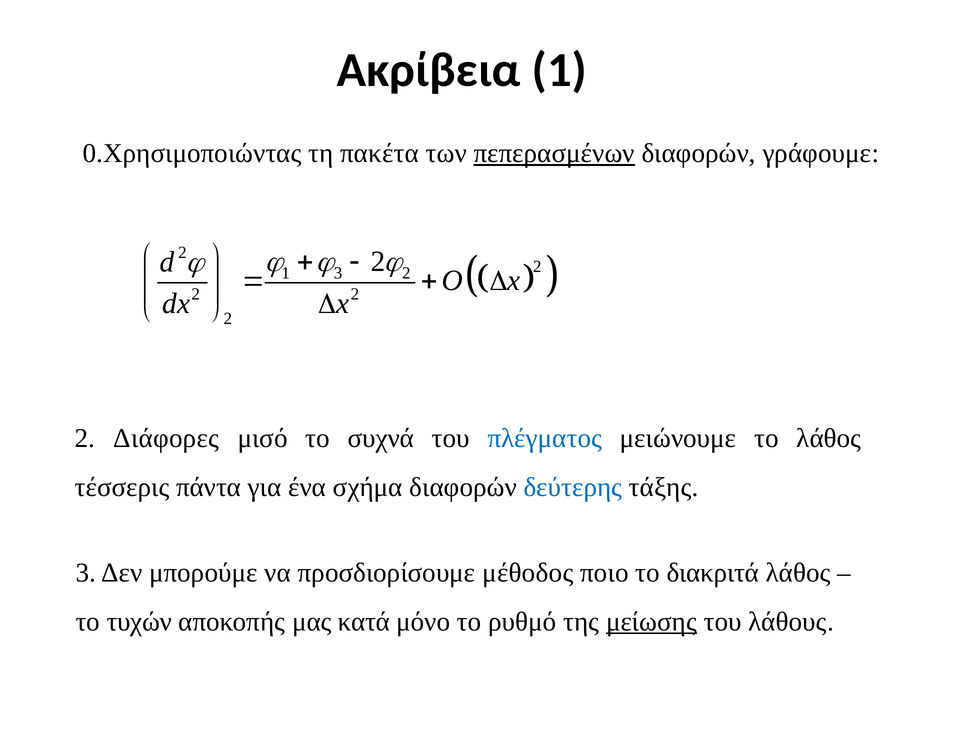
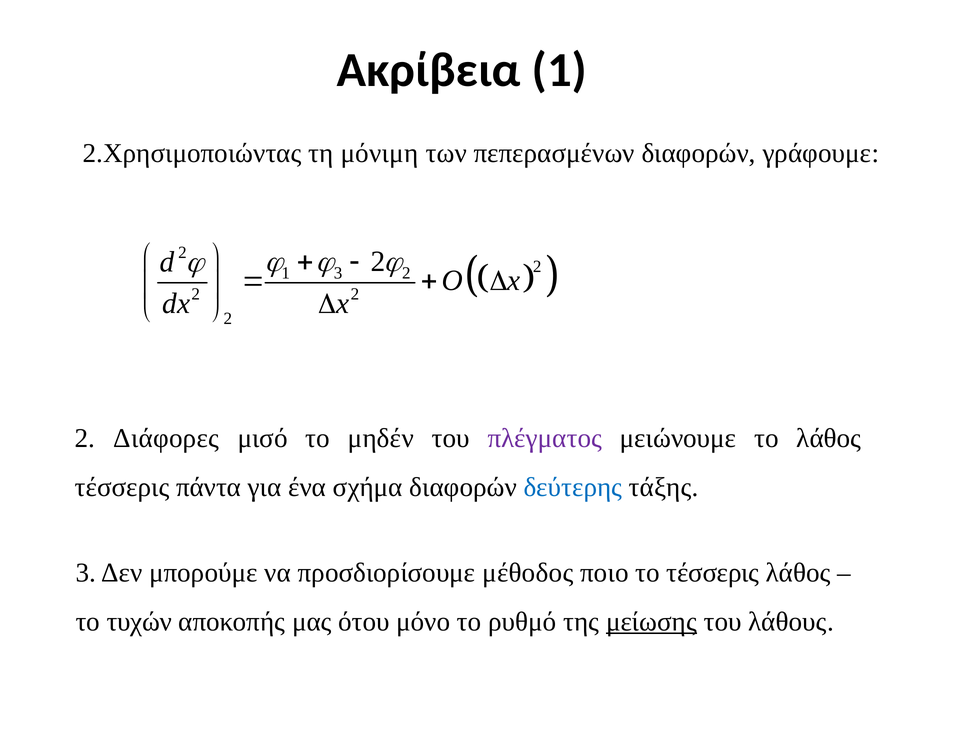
0.Χρησιμοποιώντας: 0.Χρησιμοποιώντας -> 2.Χρησιμοποιώντας (192, 153)
πακέτα: πακέτα -> μόνιμη (379, 153)
πεπερασμένων underline: present -> none (554, 153)
συχνά: συχνά -> μηδέν (381, 438)
πλέγματος colour: blue -> purple (545, 438)
το διακριτά: διακριτά -> τέσσερις (713, 573)
κατά: κατά -> ότου (364, 622)
